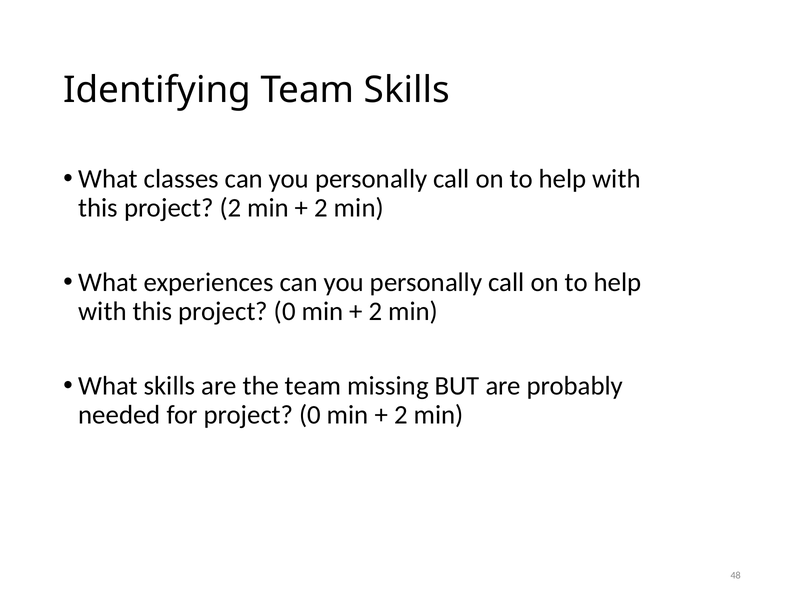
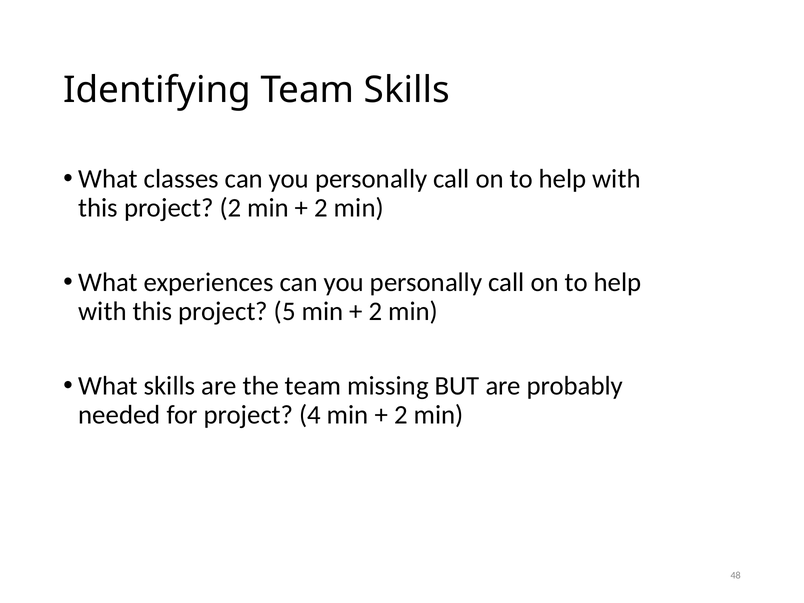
this project 0: 0 -> 5 (285, 311)
for project 0: 0 -> 4 (310, 415)
